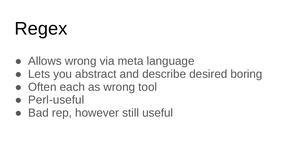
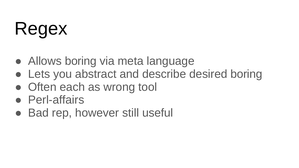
Allows wrong: wrong -> boring (81, 61)
Perl-useful: Perl-useful -> Perl-affairs (56, 100)
